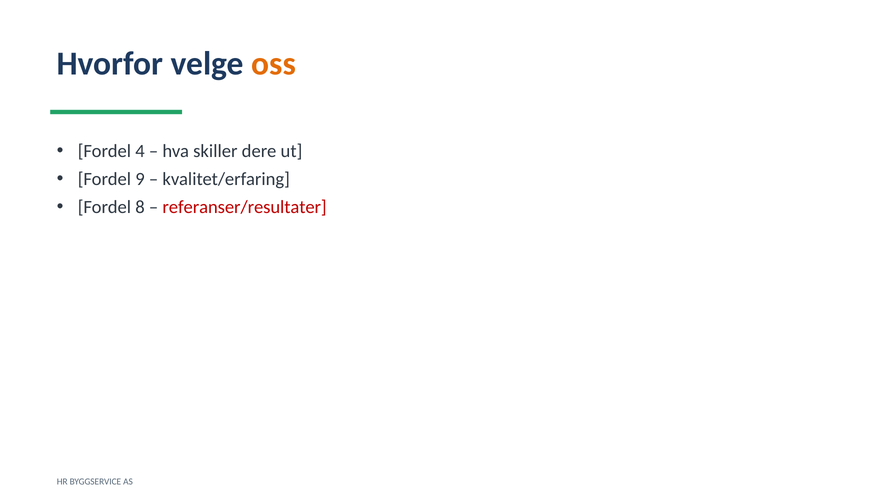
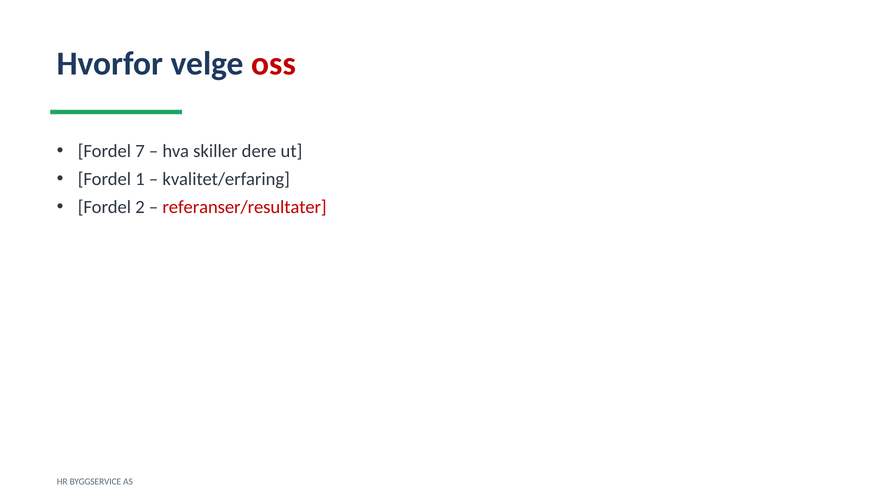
oss colour: orange -> red (274, 64)
4: 4 -> 7 (140, 151)
9: 9 -> 1 (140, 179)
8: 8 -> 2 (140, 207)
